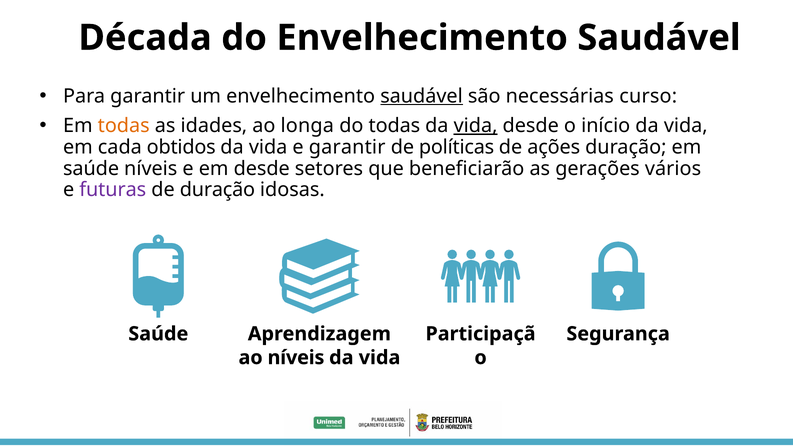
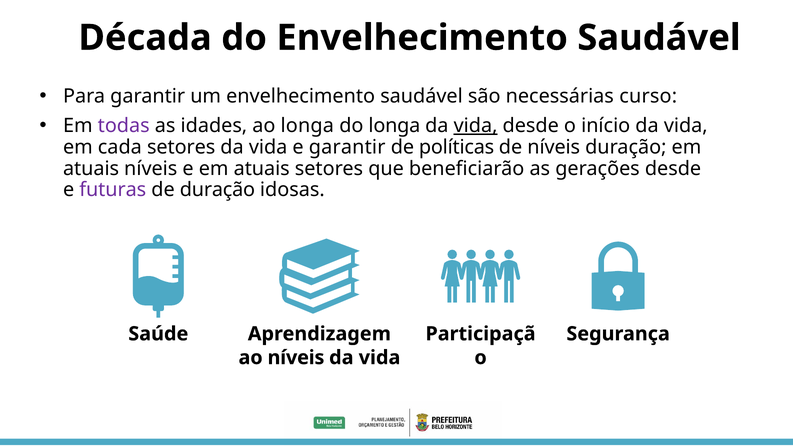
saudável underline: present -> none (422, 96)
todas colour: orange -> purple (124, 126)
do todas: todas -> longa (394, 126)
cada obtidos: obtidos -> setores (181, 147)
de ações: ações -> níveis (554, 147)
saúde: saúde -> atuais (91, 169)
e em desde: desde -> atuais (262, 169)
gerações vários: vários -> desde (673, 169)
